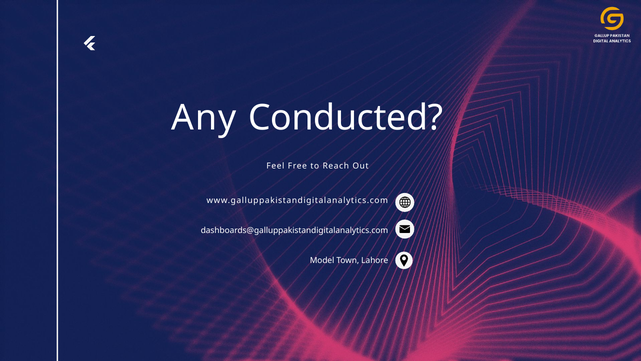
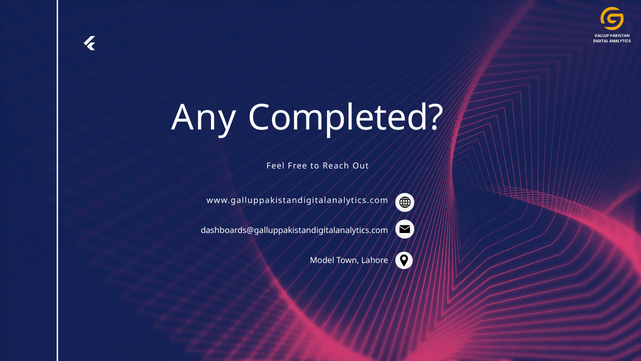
Conducted: Conducted -> Completed (346, 118)
